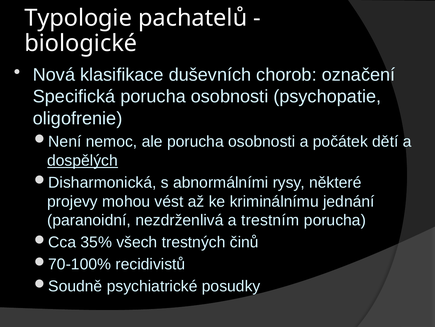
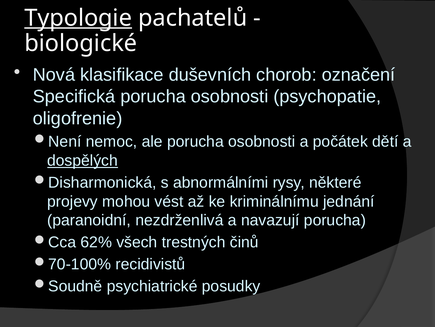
Typologie underline: none -> present (78, 18)
trestním: trestním -> navazují (270, 220)
35%: 35% -> 62% (96, 242)
